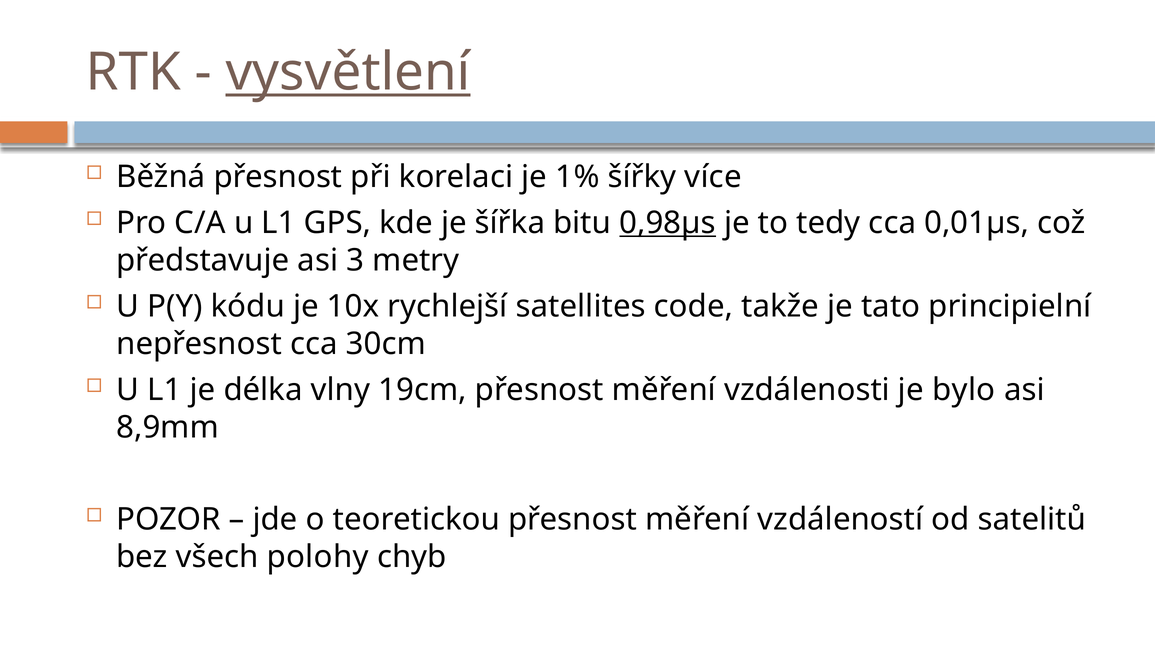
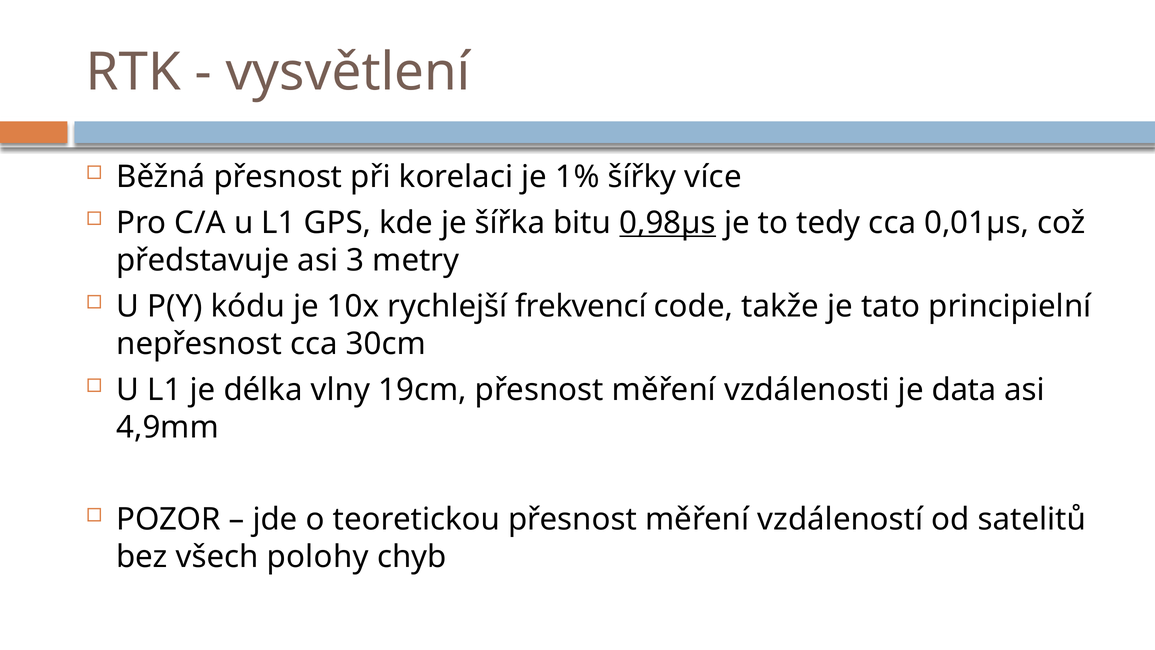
vysvětlení underline: present -> none (348, 72)
satellites: satellites -> frekvencí (581, 306)
bylo: bylo -> data (964, 390)
8,9mm: 8,9mm -> 4,9mm (168, 427)
